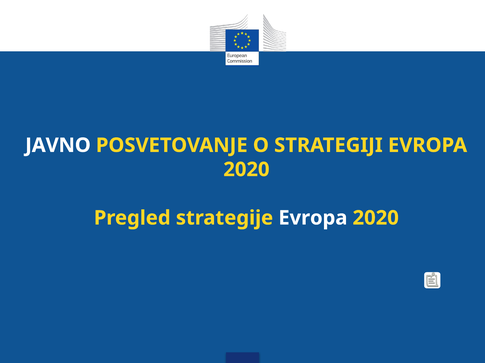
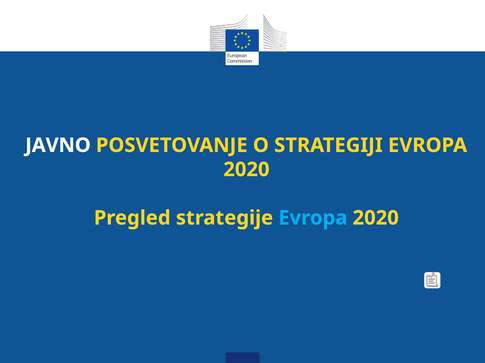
Evropa colour: white -> light blue (313, 218)
